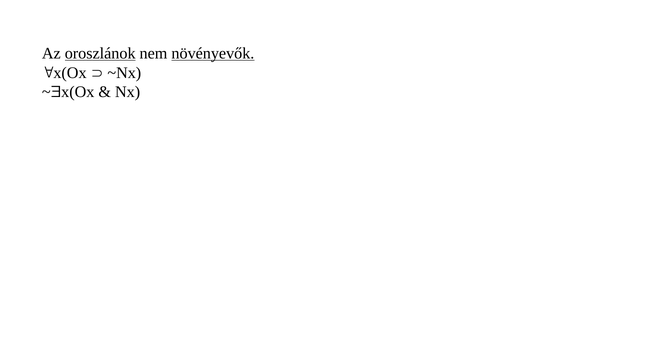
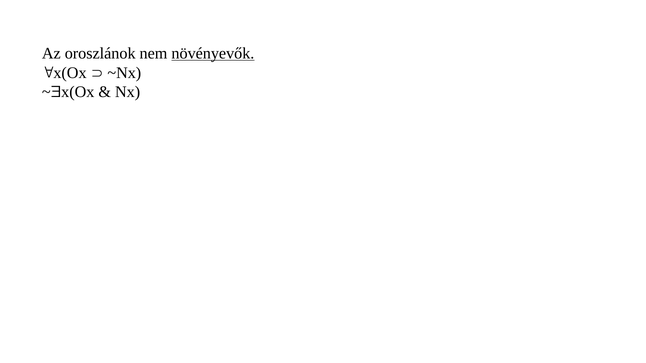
oroszlánok underline: present -> none (100, 53)
